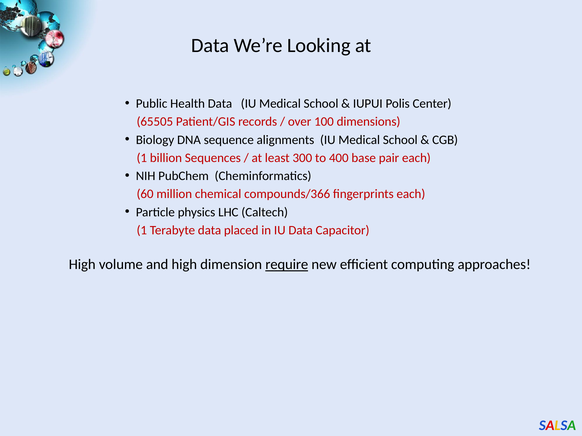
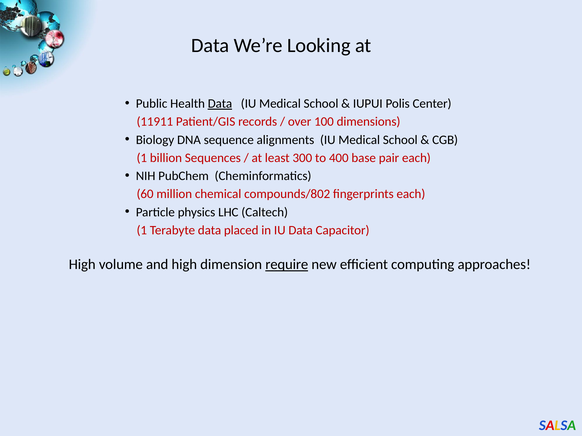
Data underline: none -> present (220, 104)
65505: 65505 -> 11911 (155, 122)
compounds/366: compounds/366 -> compounds/802 (287, 194)
